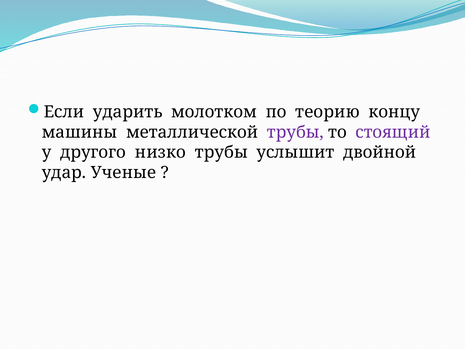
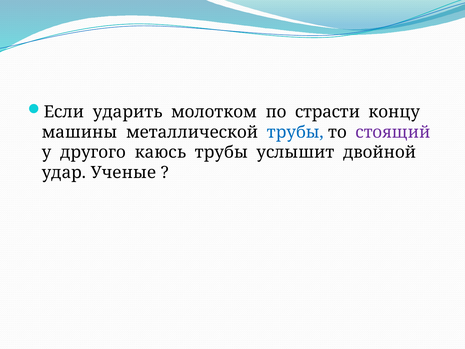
теорию: теорию -> страсти (328, 112)
трубы colour: purple -> blue (295, 132)
низко: низко -> каюсь (160, 152)
